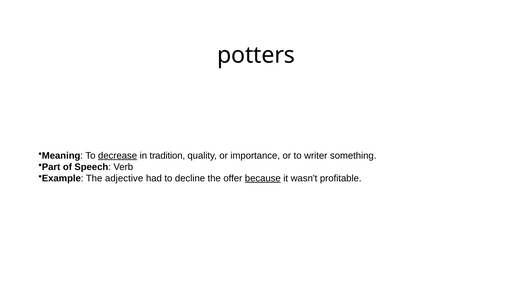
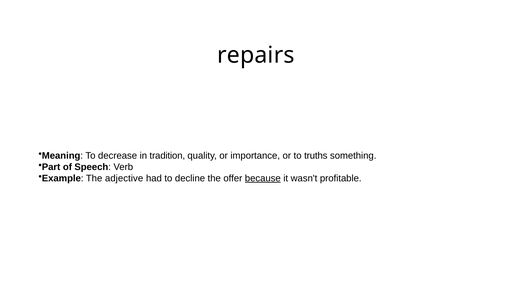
potters: potters -> repairs (256, 55)
decrease underline: present -> none (118, 155)
writer: writer -> truths (316, 155)
